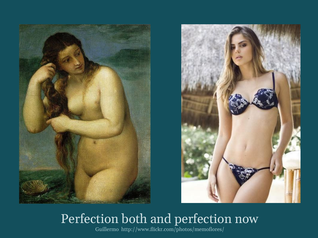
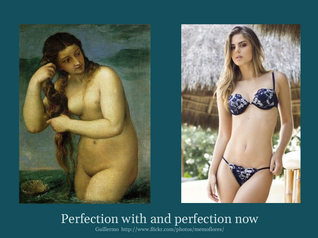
both: both -> with (134, 220)
